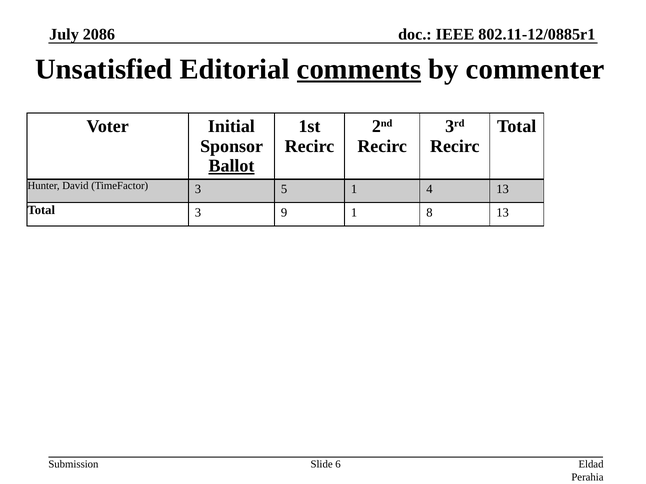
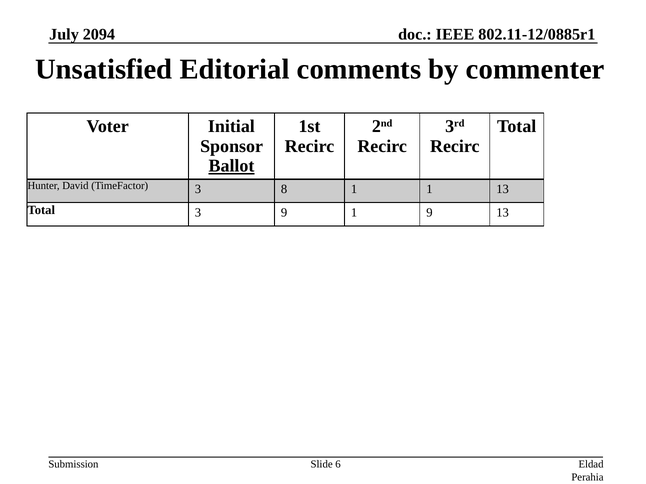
2086: 2086 -> 2094 (99, 34)
comments underline: present -> none (359, 69)
5: 5 -> 8 (284, 190)
1 4: 4 -> 1 (429, 190)
1 8: 8 -> 9 (429, 213)
